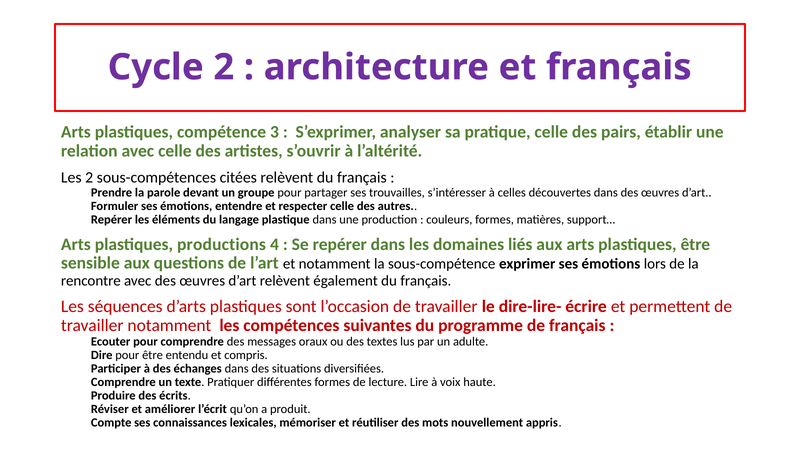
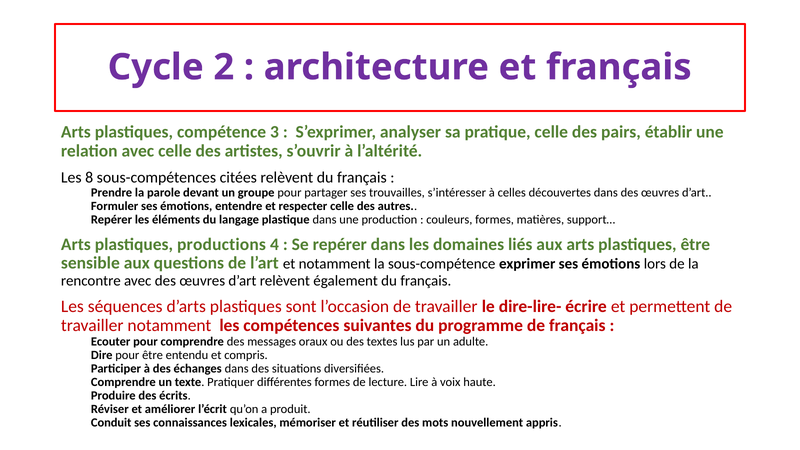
Les 2: 2 -> 8 (89, 177)
Compte: Compte -> Conduit (111, 423)
